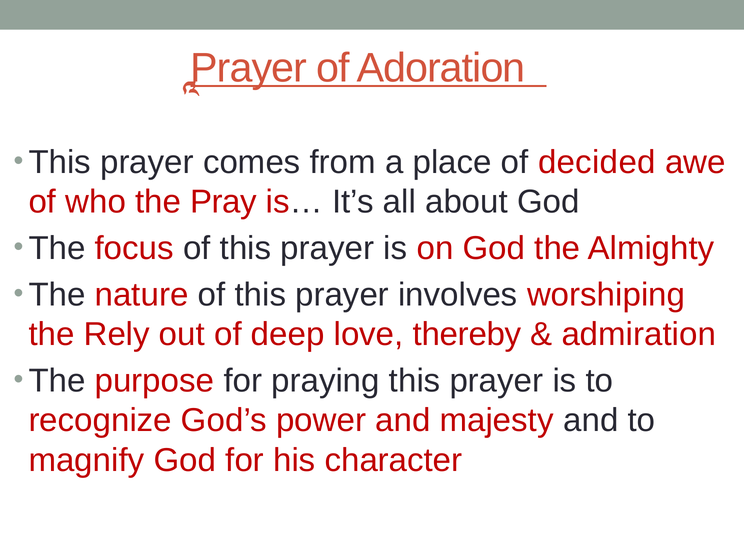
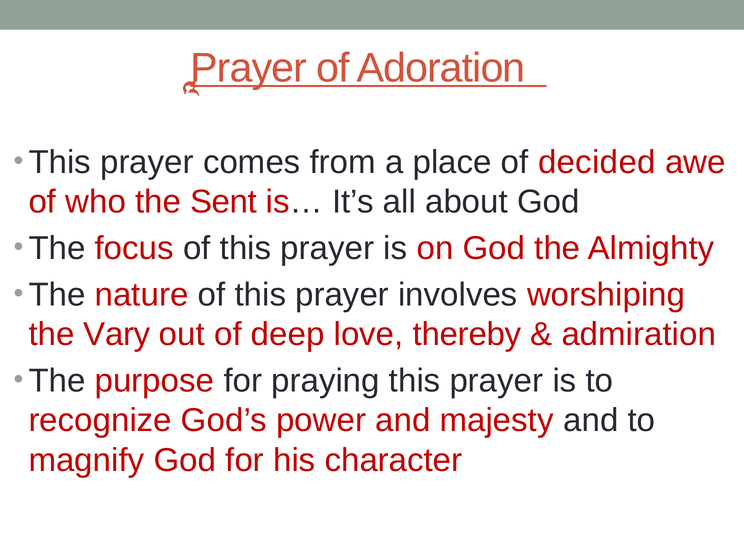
Pray: Pray -> Sent (224, 202)
Rely: Rely -> Vary (117, 334)
